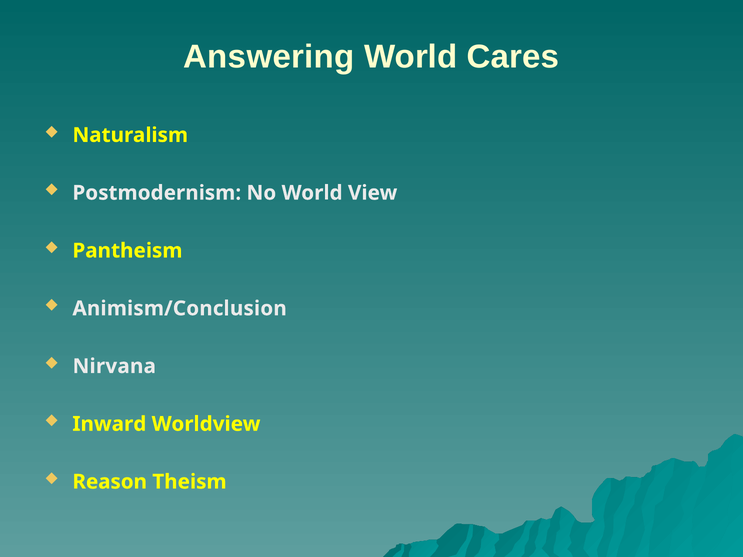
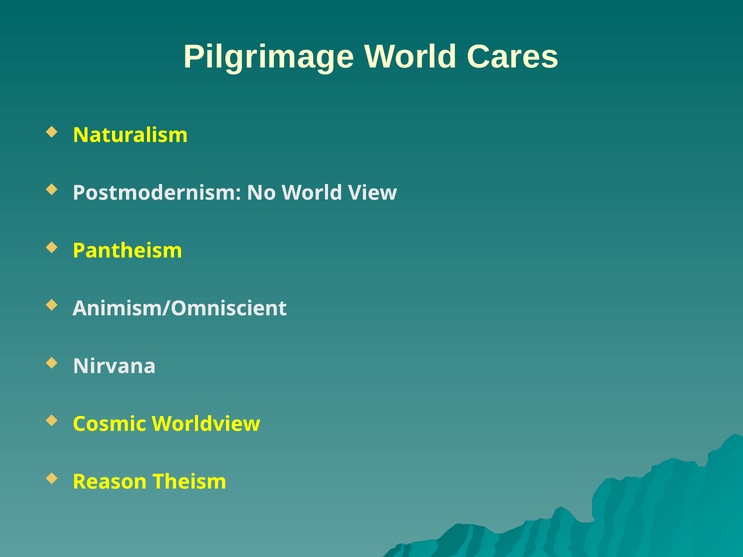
Answering: Answering -> Pilgrimage (269, 57)
Animism/Conclusion: Animism/Conclusion -> Animism/Omniscient (180, 309)
Inward: Inward -> Cosmic (109, 424)
